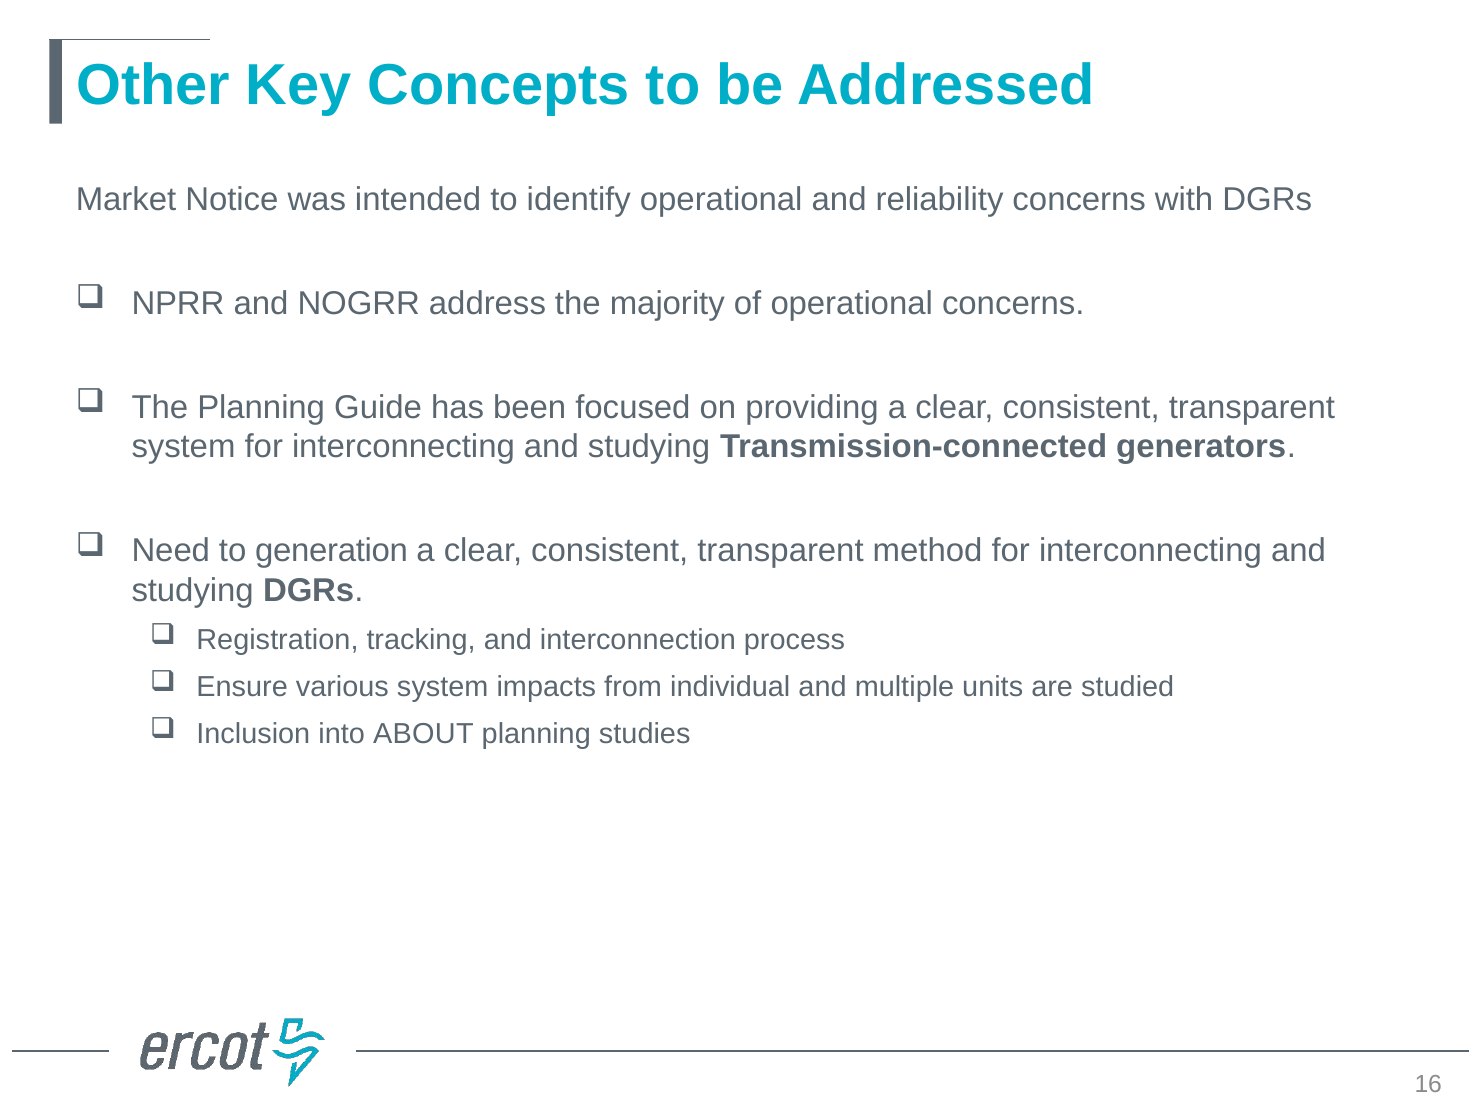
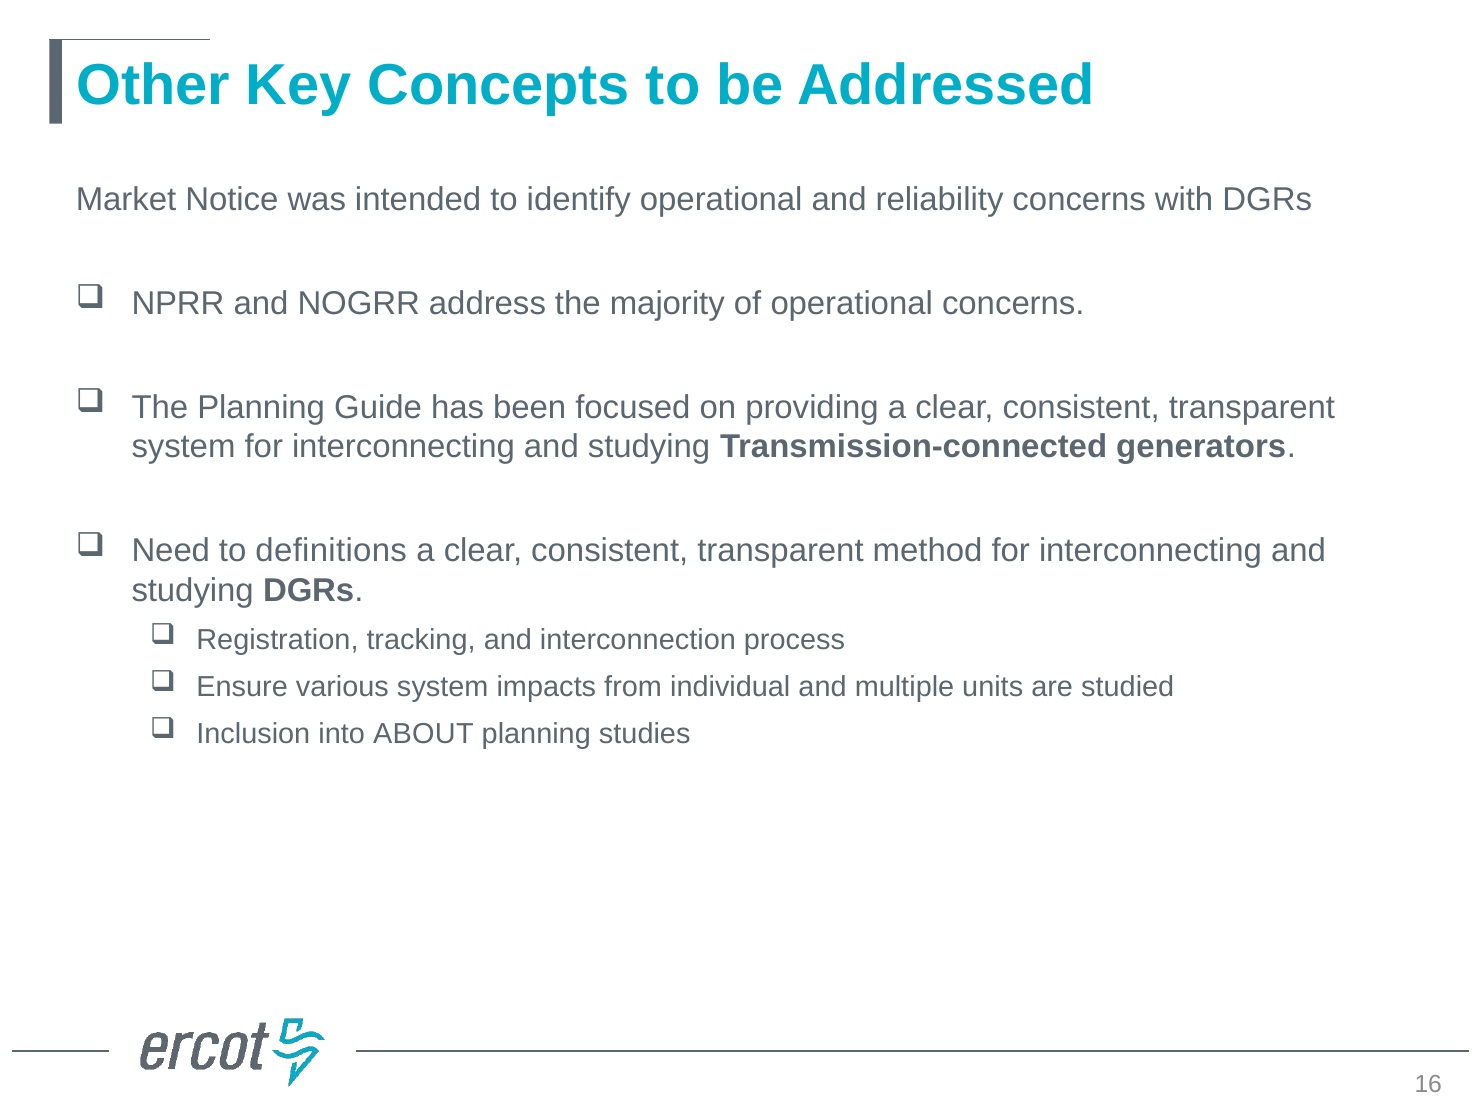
generation: generation -> definitions (331, 551)
